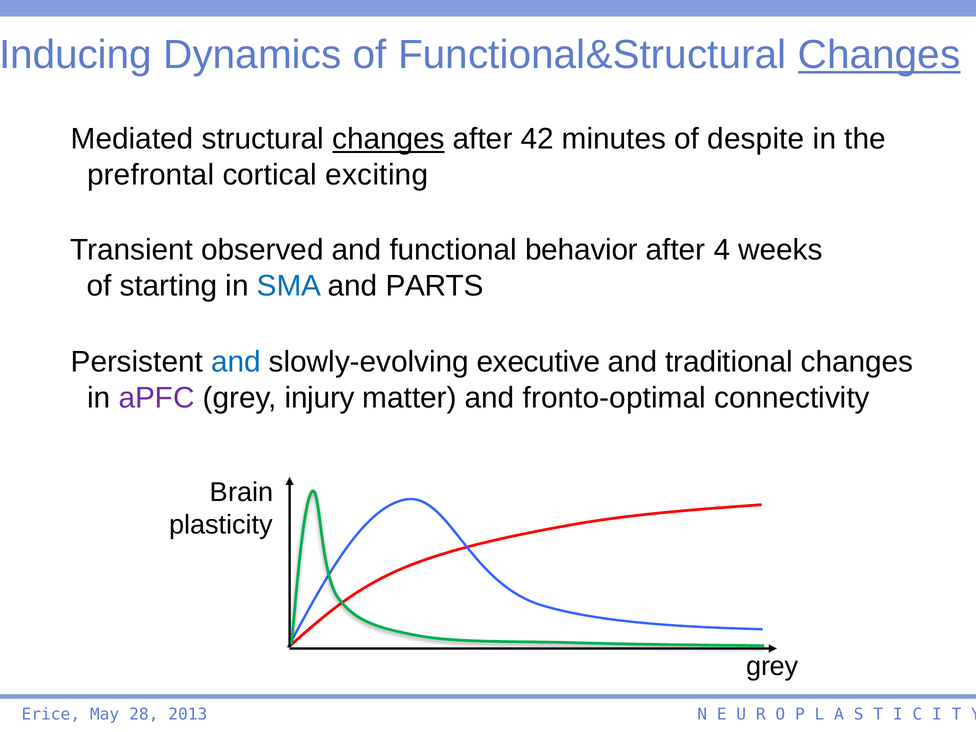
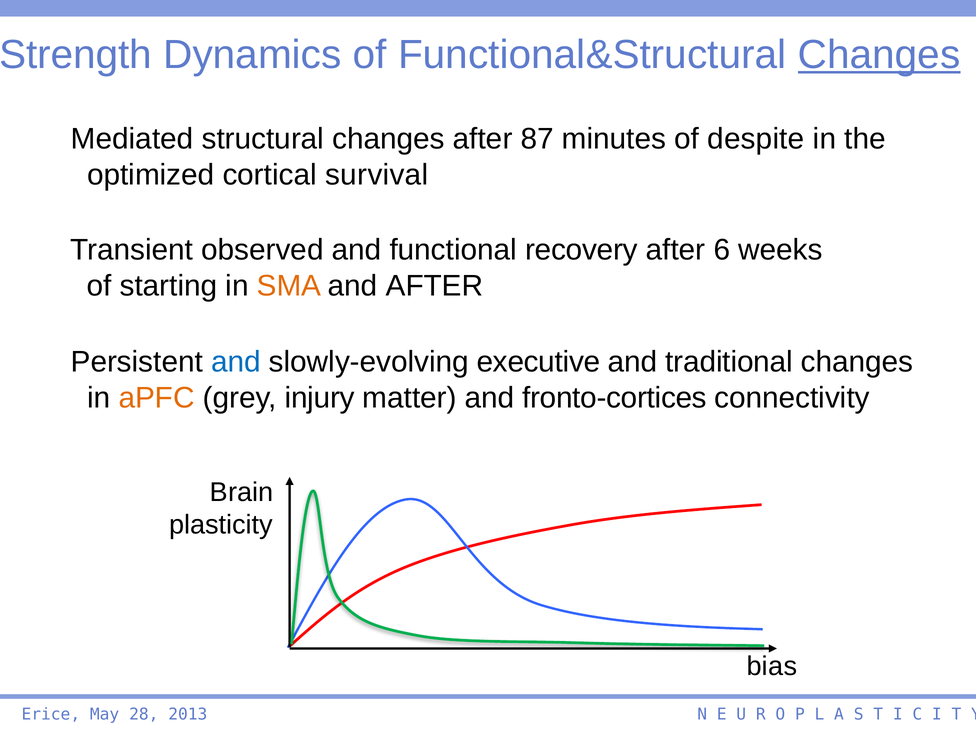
Inducing: Inducing -> Strength (76, 55)
changes underline: present -> none (389, 139)
42: 42 -> 87 (537, 139)
prefrontal: prefrontal -> optimized (151, 175)
exciting: exciting -> survival (377, 175)
behavior: behavior -> recovery (581, 250)
4: 4 -> 6 (722, 250)
SMA colour: blue -> orange (289, 286)
and PARTS: PARTS -> AFTER (435, 286)
aPFC colour: purple -> orange (157, 398)
fronto-optimal: fronto-optimal -> fronto-cortices (614, 398)
grey: grey -> bias (772, 667)
